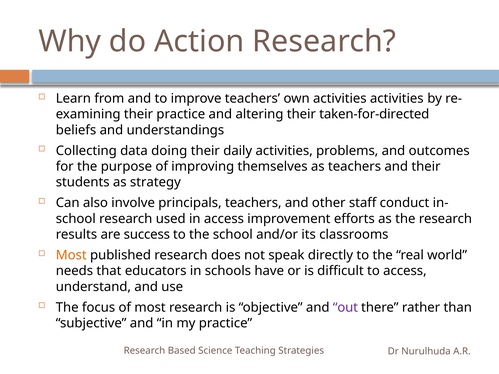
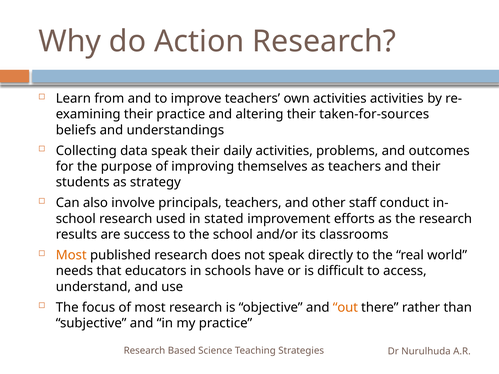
taken-for-directed: taken-for-directed -> taken-for-sources (374, 114)
data doing: doing -> speak (169, 151)
in access: access -> stated (224, 219)
out colour: purple -> orange (345, 308)
